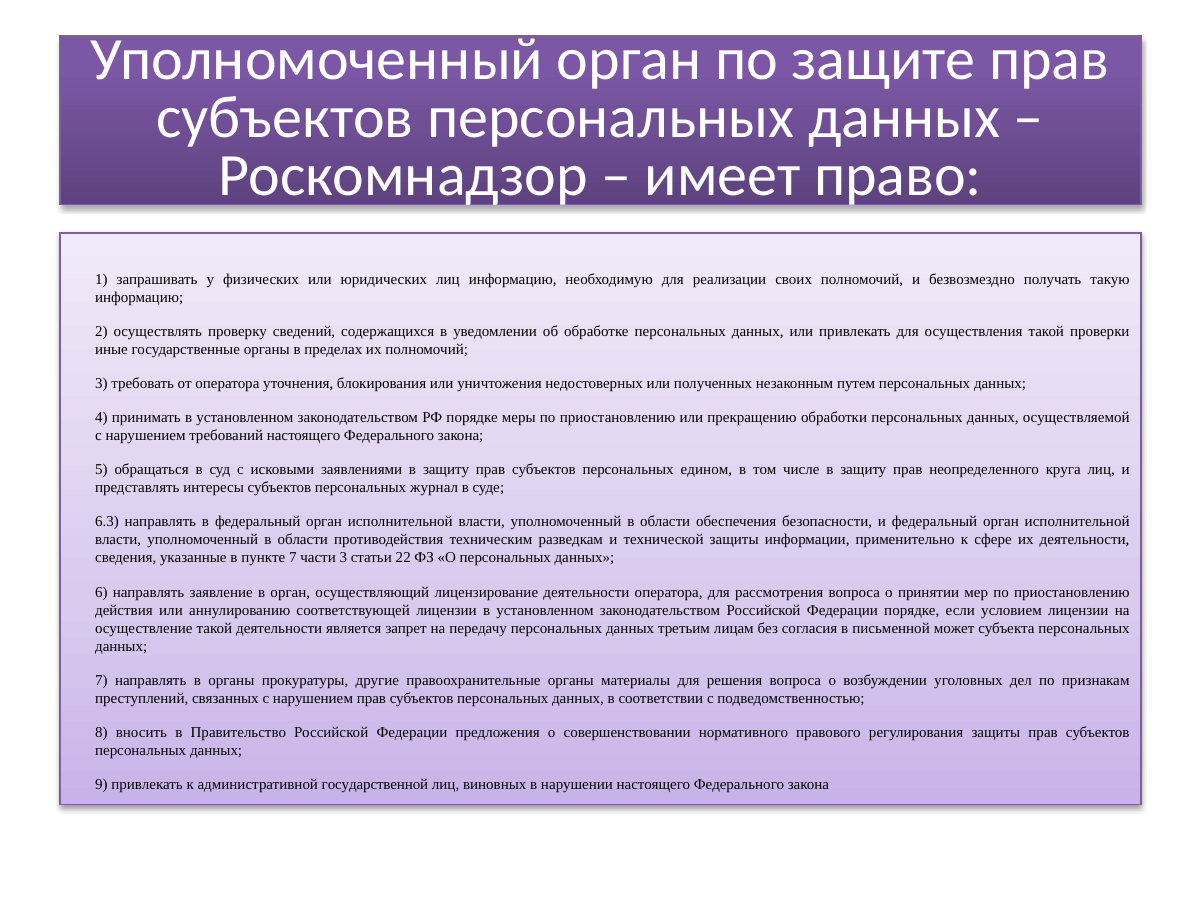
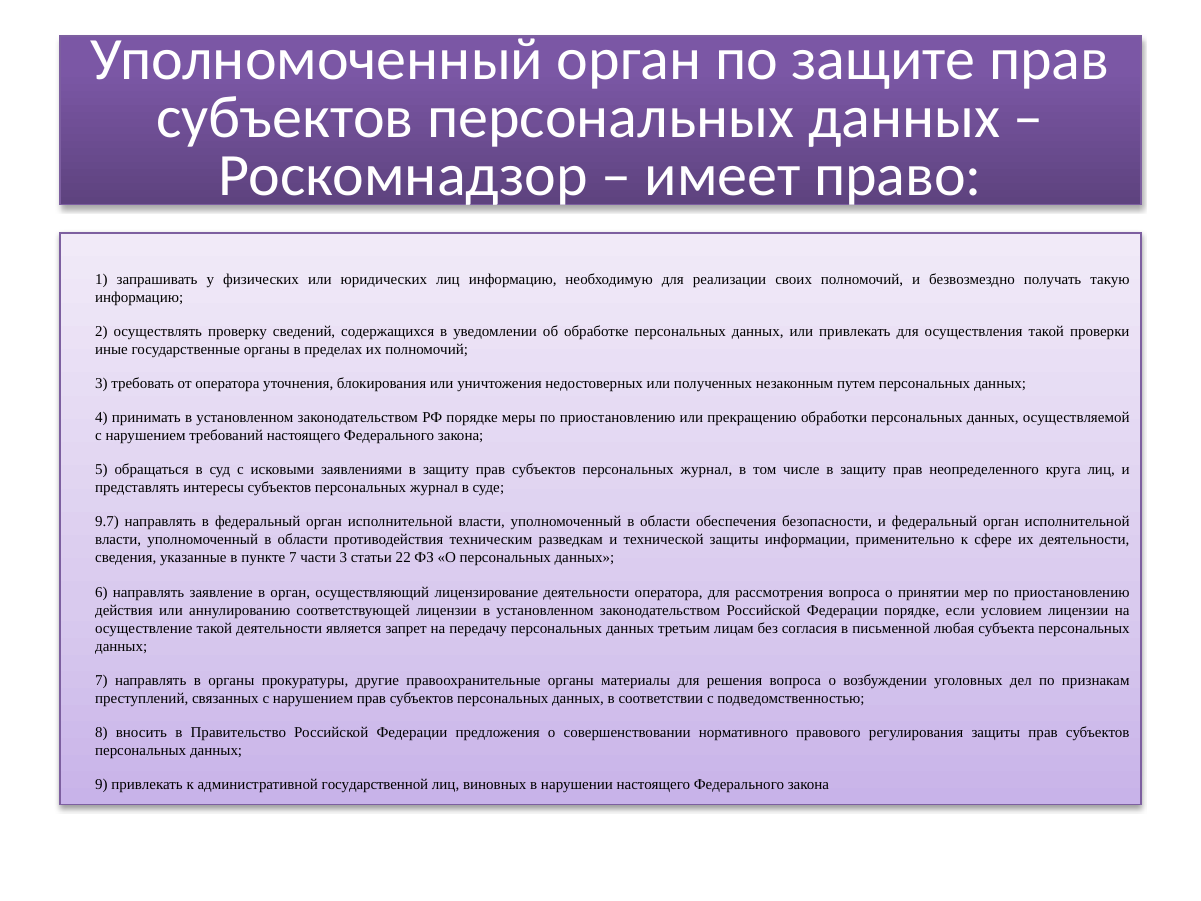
прав субъектов персональных едином: едином -> журнал (706, 470)
6.3: 6.3 -> 9.7 (107, 522)
может: может -> любая (954, 628)
